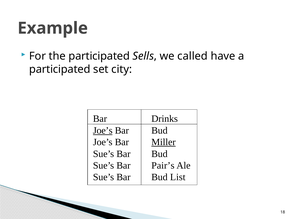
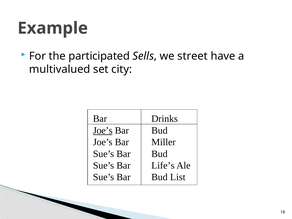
called: called -> street (193, 56)
participated: participated -> multivalued (60, 69)
Miller underline: present -> none (164, 142)
Pair’s: Pair’s -> Life’s (163, 165)
